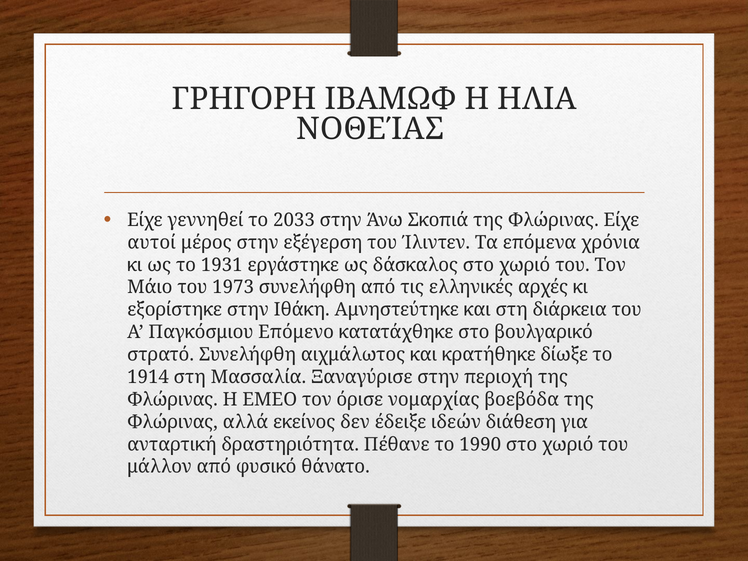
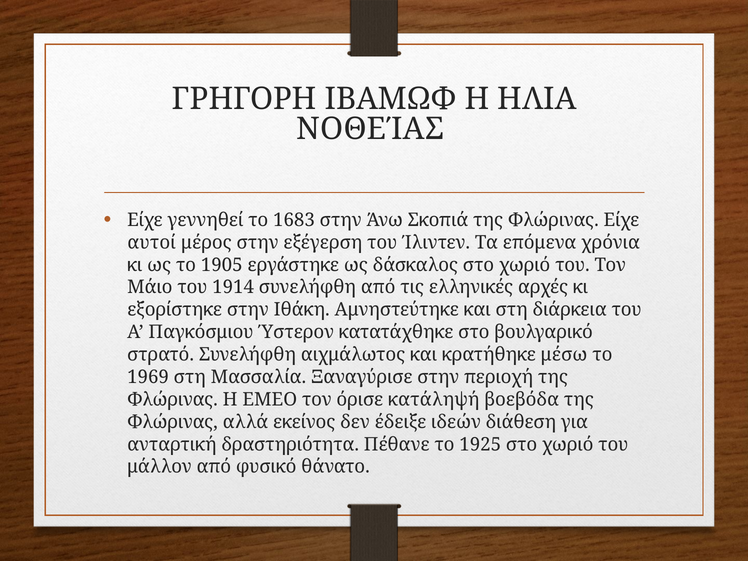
2033: 2033 -> 1683 (294, 220)
1931: 1931 -> 1905 (222, 265)
1973: 1973 -> 1914 (233, 287)
Επόμενο: Επόμενο -> Ύστερον (296, 332)
δίωξε: δίωξε -> μέσω (564, 355)
1914: 1914 -> 1969 (148, 377)
νομαρχίας: νομαρχίας -> κατάληψή (434, 399)
1990: 1990 -> 1925 (480, 444)
